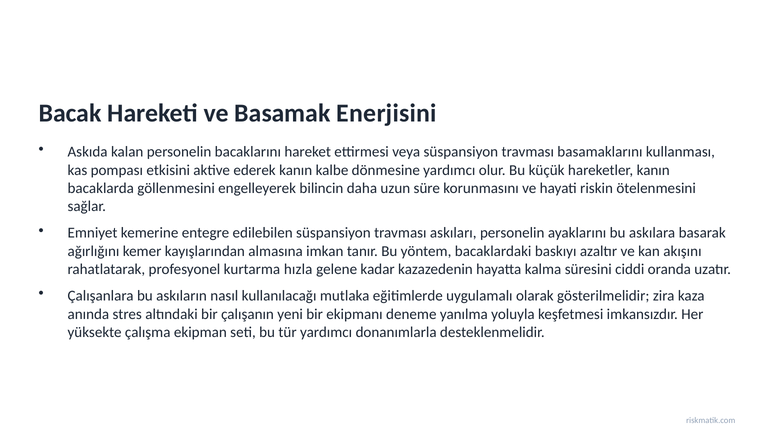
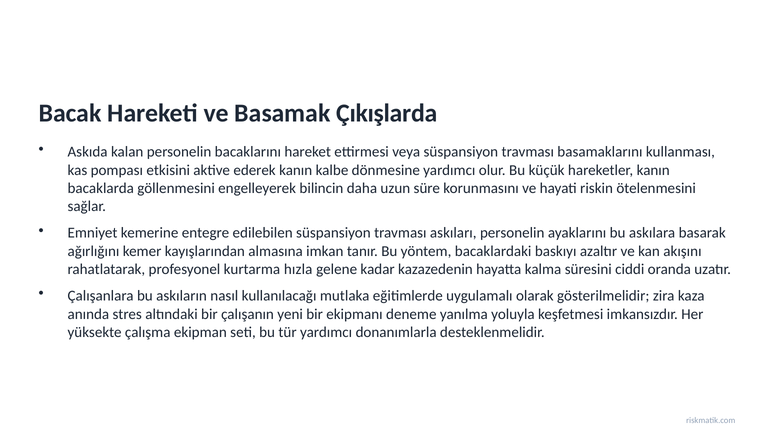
Enerjisini: Enerjisini -> Çıkışlarda (387, 113)
